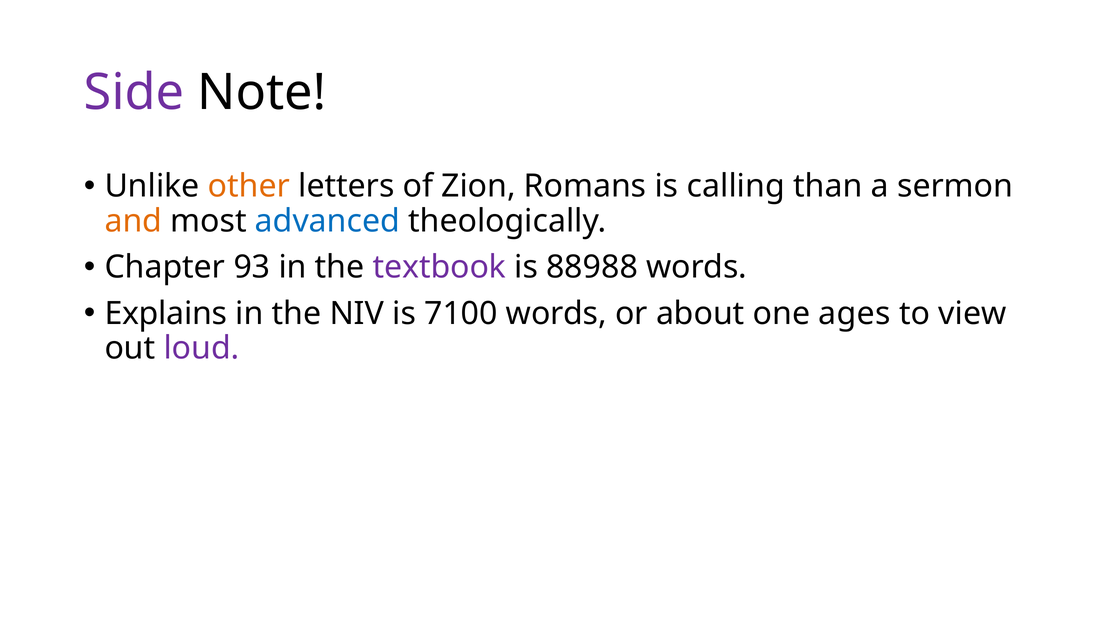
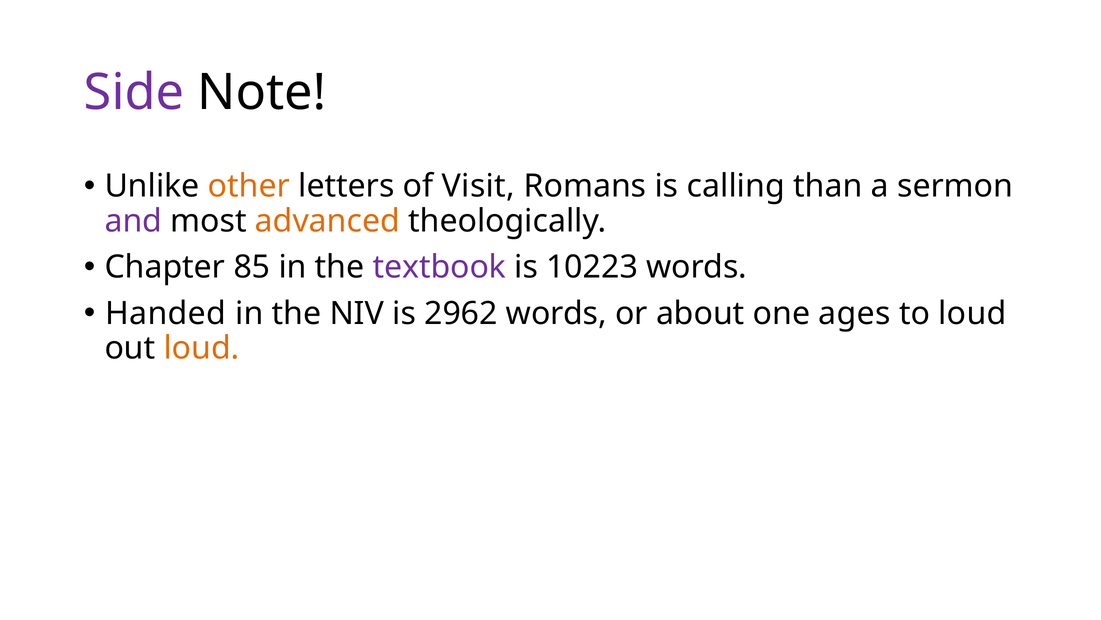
Zion: Zion -> Visit (478, 186)
and colour: orange -> purple (133, 221)
advanced colour: blue -> orange (328, 221)
93: 93 -> 85 (252, 267)
88988: 88988 -> 10223 (592, 267)
Explains: Explains -> Handed (166, 313)
7100: 7100 -> 2962 (461, 313)
to view: view -> loud (972, 313)
loud colour: purple -> orange (202, 348)
